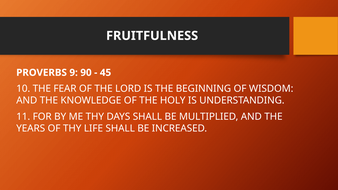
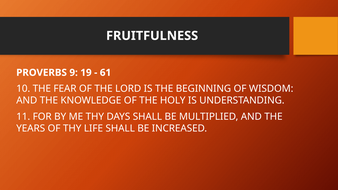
90: 90 -> 19 (86, 73)
45: 45 -> 61 (105, 73)
